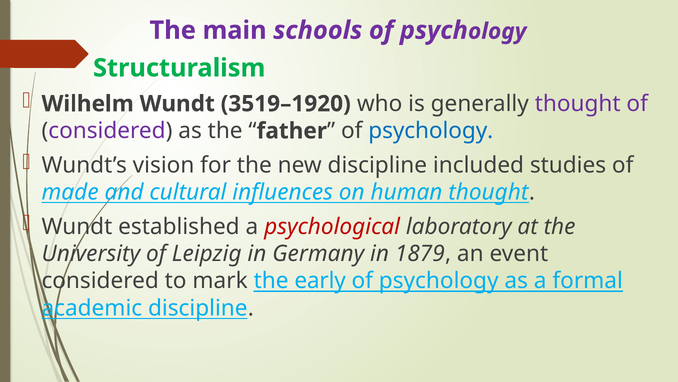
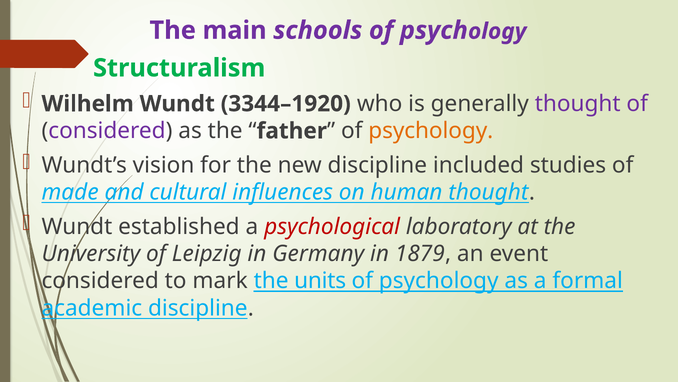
3519–1920: 3519–1920 -> 3344–1920 (286, 104)
psychology colour: blue -> orange (431, 131)
early: early -> units (320, 281)
